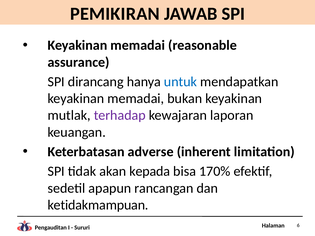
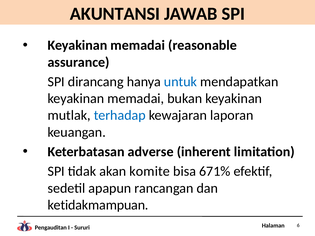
PEMIKIRAN: PEMIKIRAN -> AKUNTANSI (115, 14)
terhadap colour: purple -> blue (120, 115)
kepada: kepada -> komite (150, 172)
170%: 170% -> 671% (215, 172)
